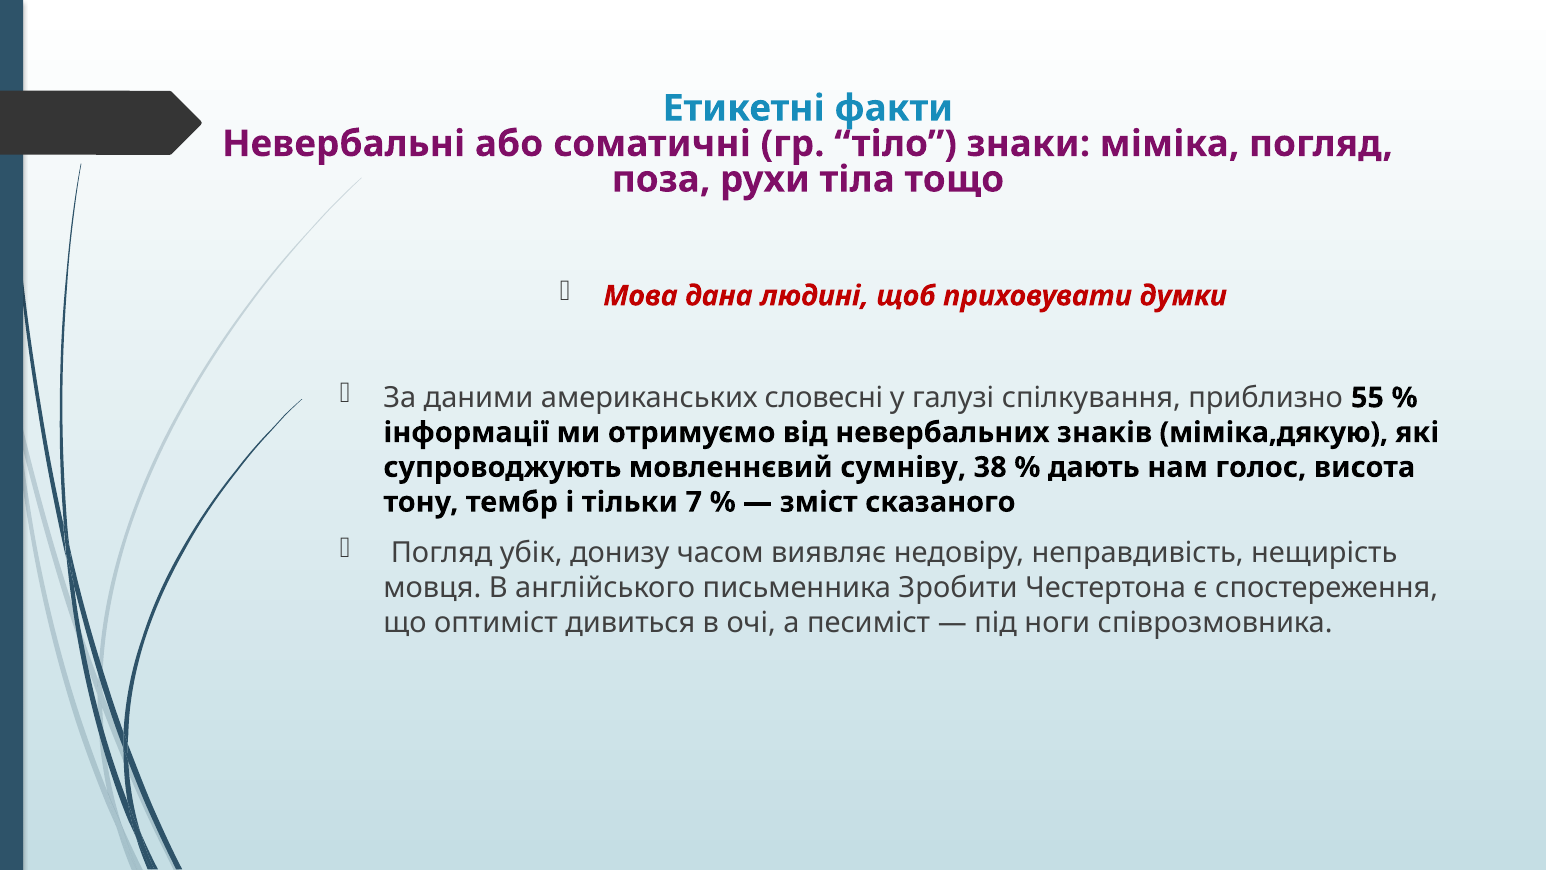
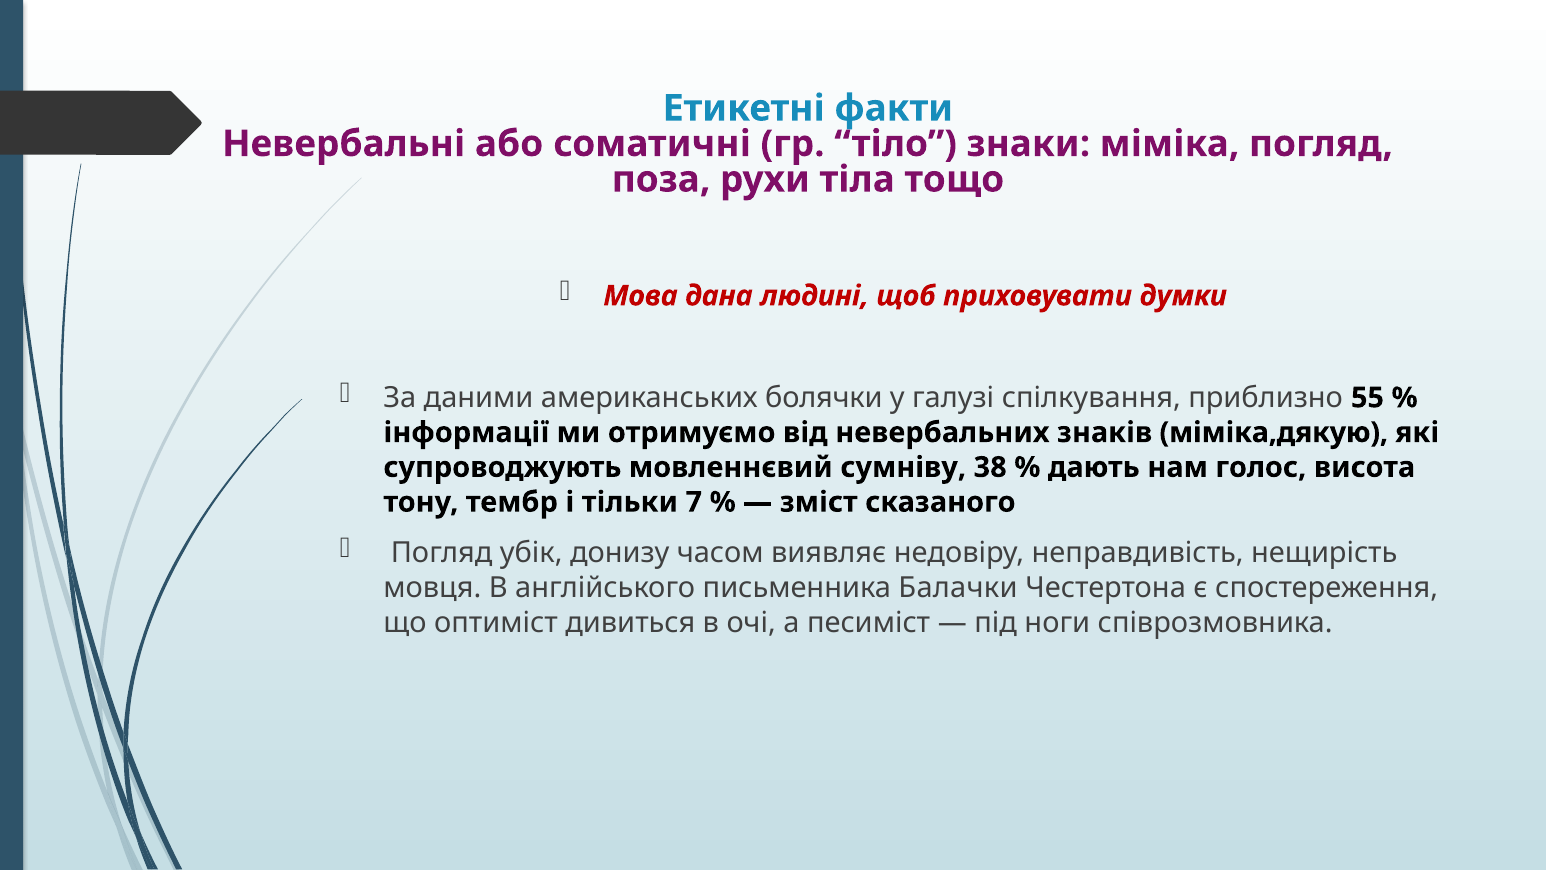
словесні: словесні -> болячки (824, 398)
Зробити: Зробити -> Балачки (958, 588)
